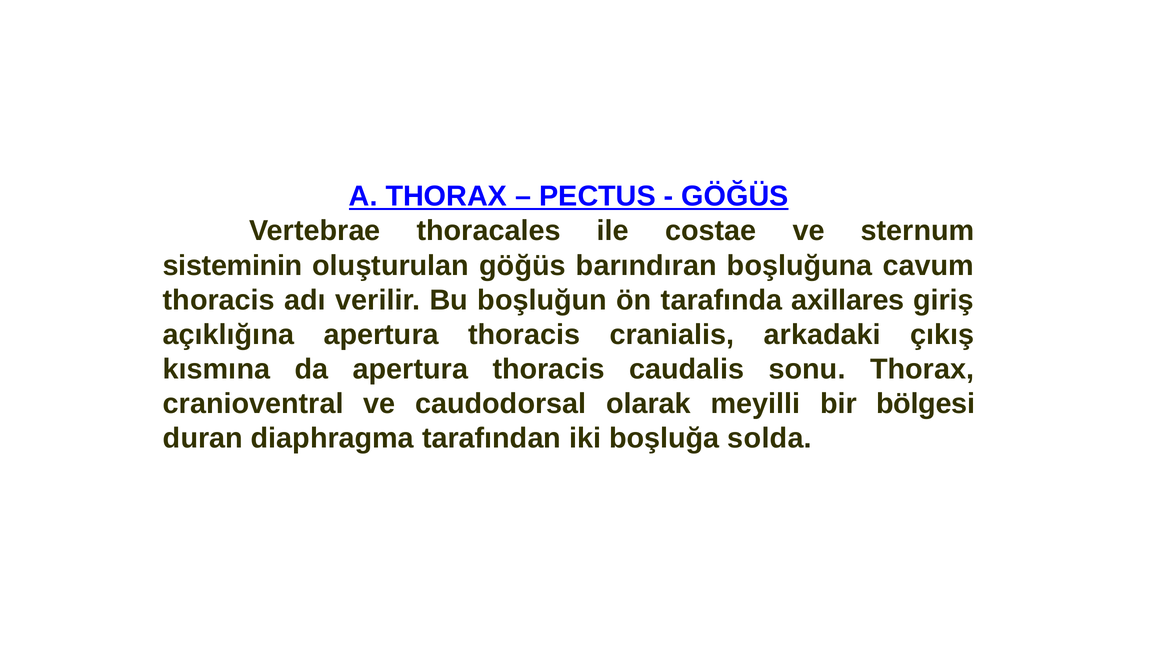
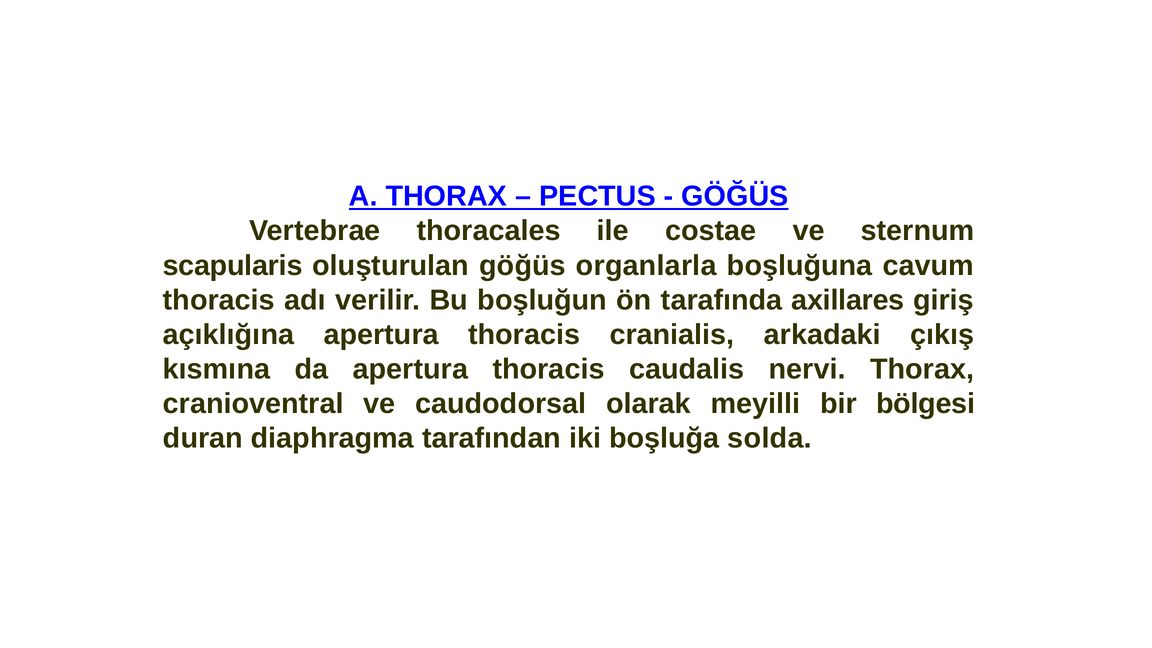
sisteminin: sisteminin -> scapularis (233, 266)
barındıran: barındıran -> organlarla (646, 266)
sonu: sonu -> nervi (807, 369)
